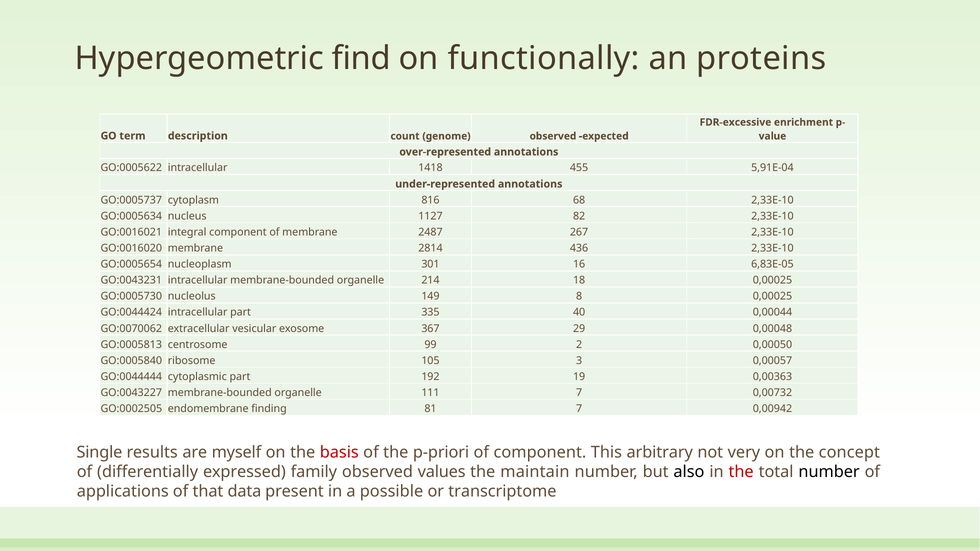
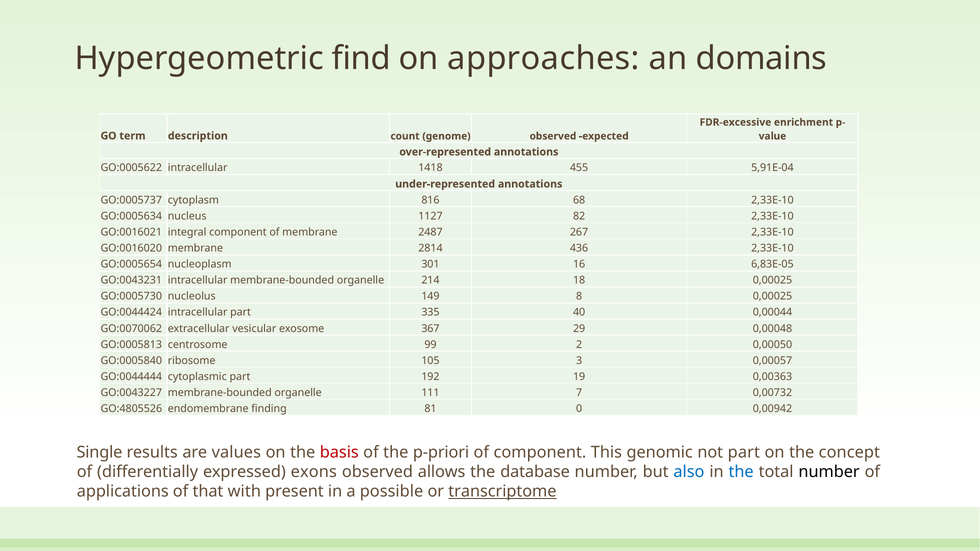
functionally: functionally -> approaches (544, 59)
proteins: proteins -> domains (761, 59)
GO:0002505: GO:0002505 -> GO:4805526 (131, 409)
81 7: 7 -> 0 (579, 409)
myself: myself -> values (236, 453)
arbitrary: arbitrary -> genomic (660, 453)
not very: very -> part (744, 453)
family: family -> exons (314, 472)
values: values -> allows (442, 472)
maintain: maintain -> database (535, 472)
also colour: black -> blue (689, 472)
the colour: red -> blue (741, 472)
data: data -> with (244, 492)
transcriptome underline: none -> present (502, 492)
